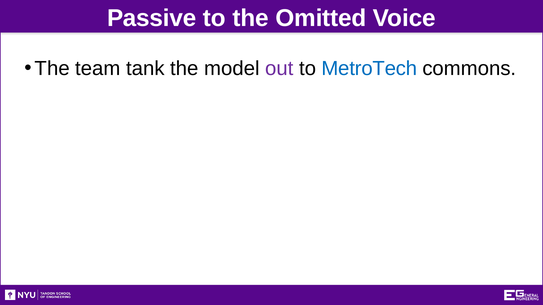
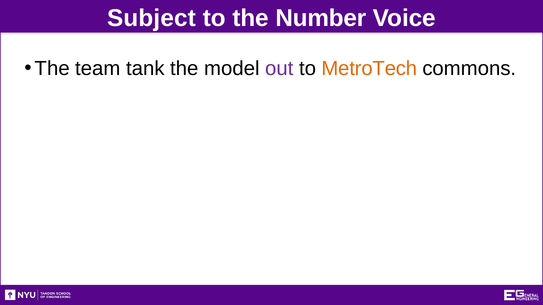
Passive: Passive -> Subject (151, 18)
Omitted: Omitted -> Number (321, 18)
MetroTech colour: blue -> orange (369, 69)
